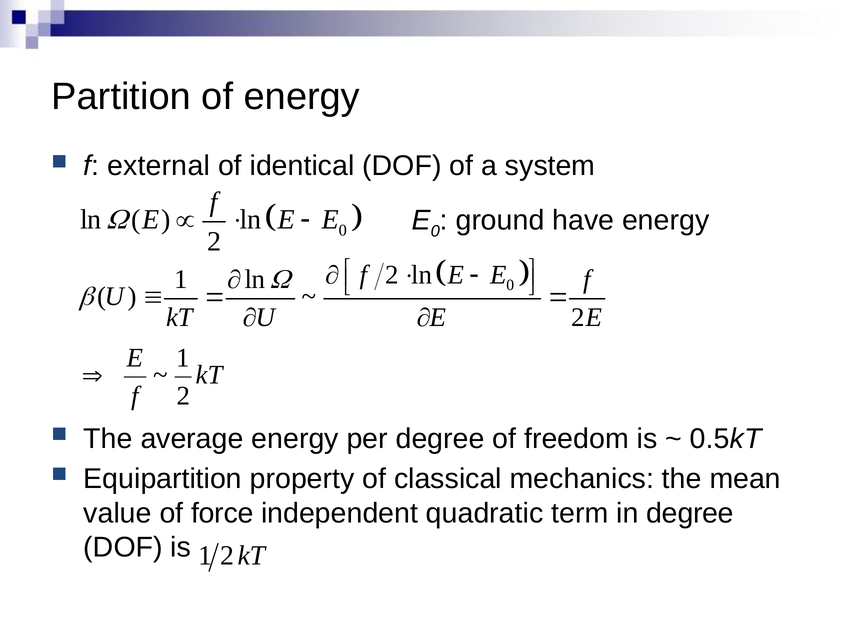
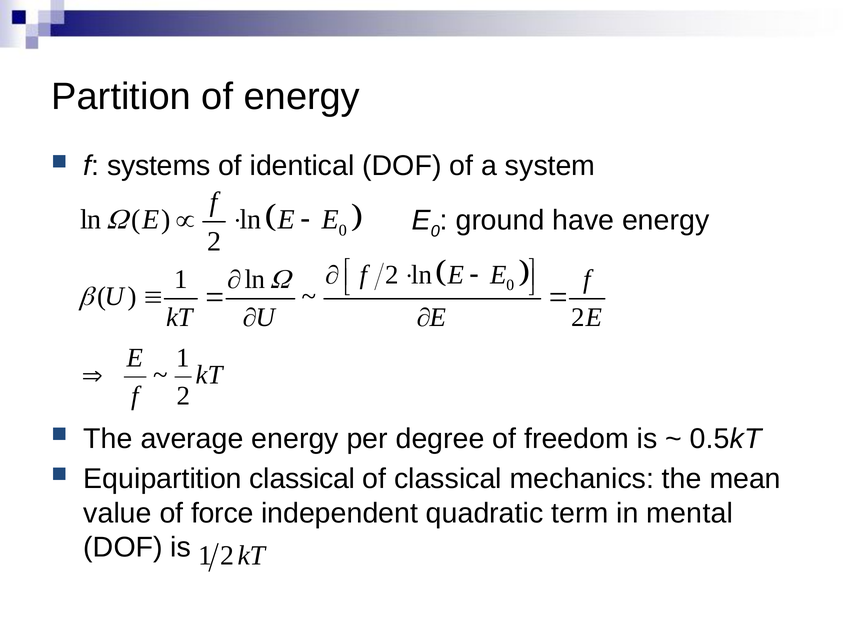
external: external -> systems (159, 166)
Equipartition property: property -> classical (302, 479)
in degree: degree -> mental (690, 513)
